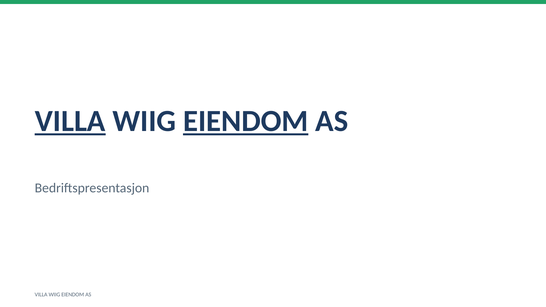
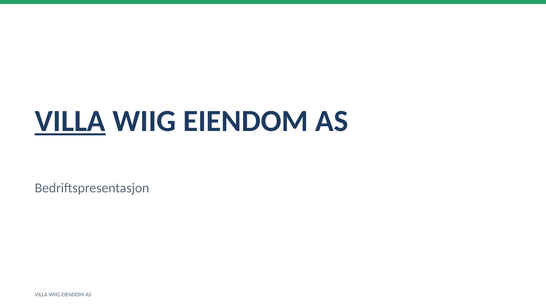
EIENDOM underline: present -> none (246, 121)
